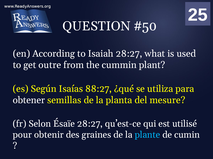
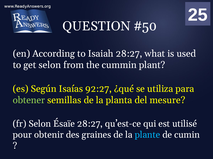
get outre: outre -> selon (50, 65)
88:27: 88:27 -> 92:27 (99, 89)
obtener colour: white -> light green (29, 101)
